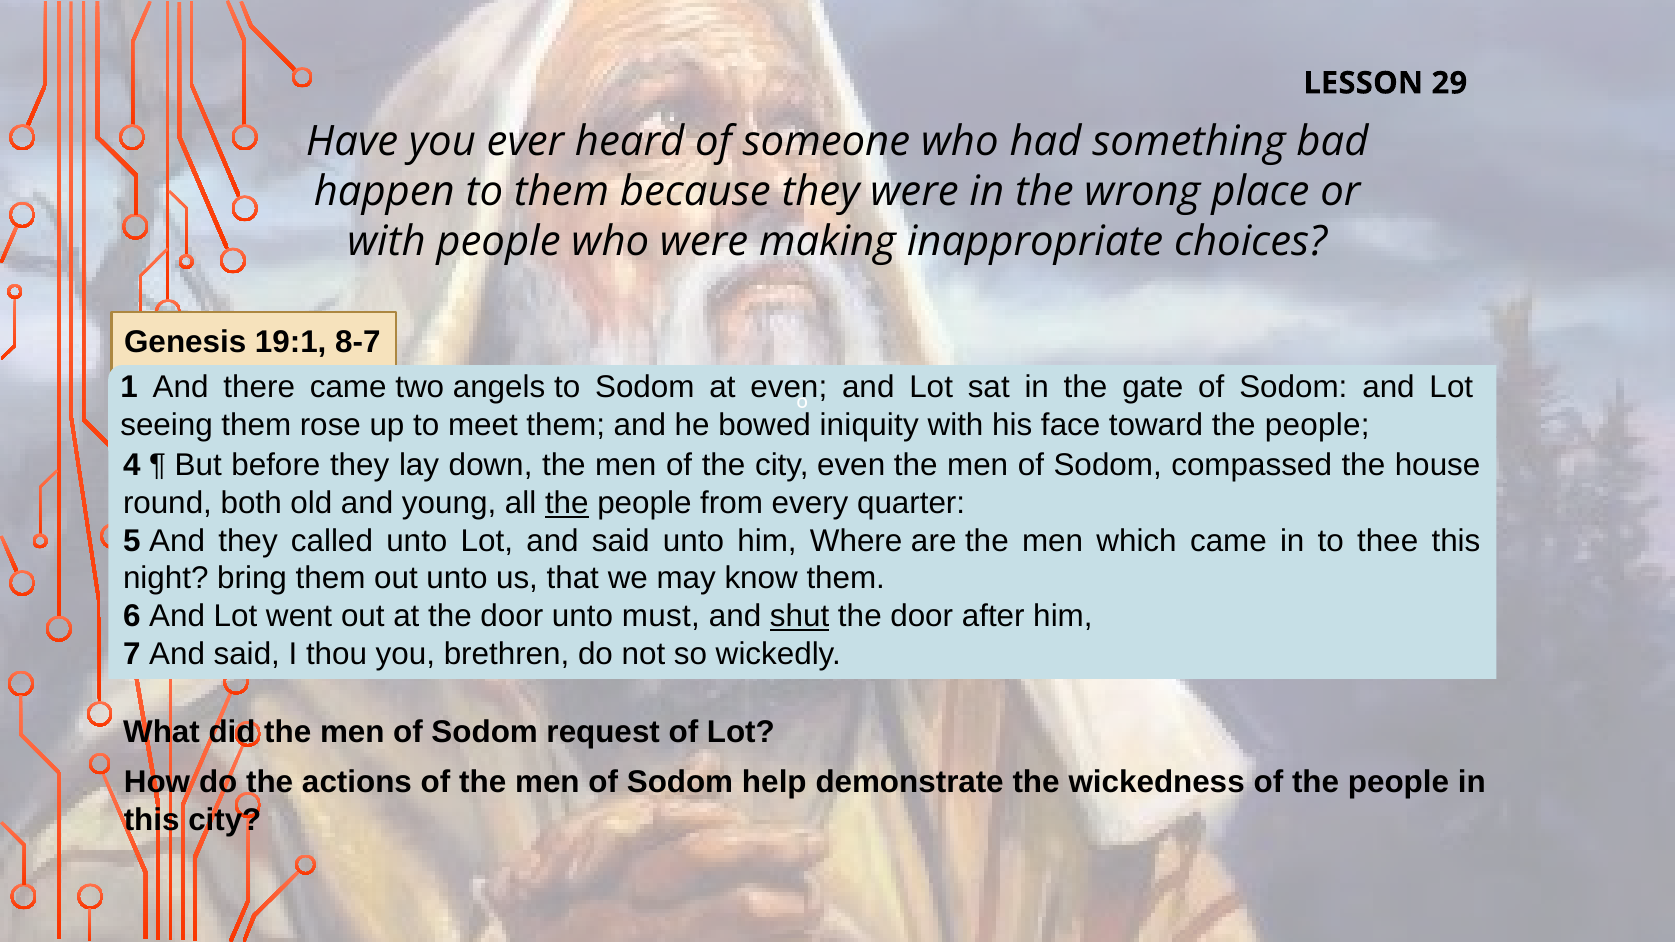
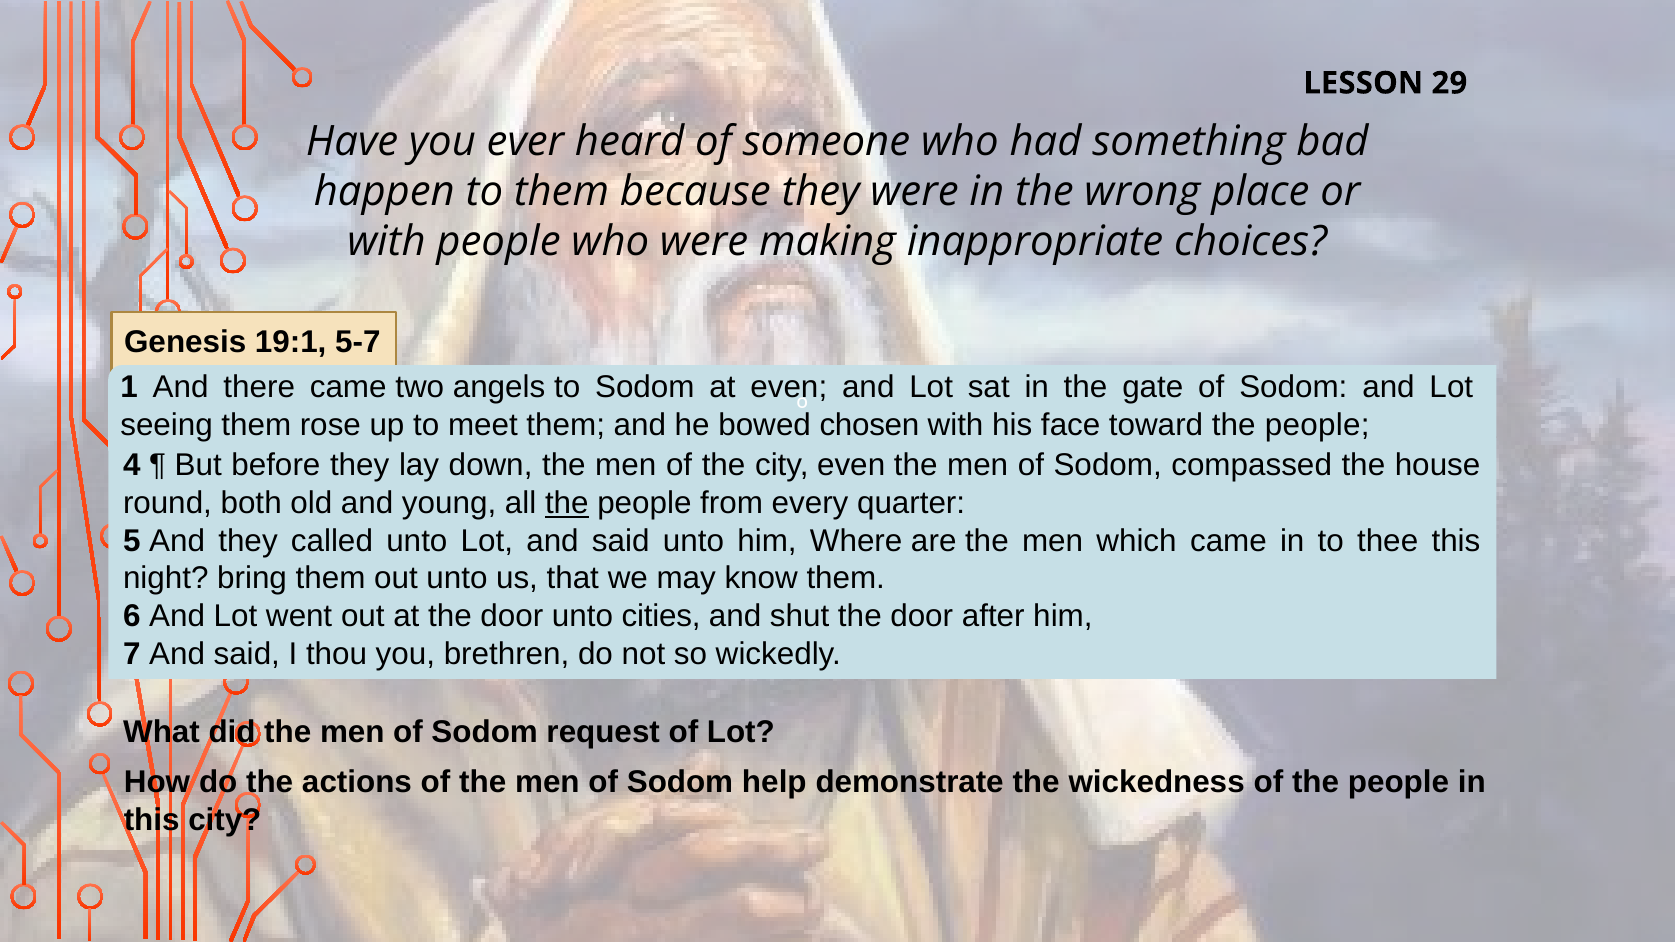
8-7: 8-7 -> 5-7 (358, 342)
iniquity: iniquity -> chosen (869, 425)
must: must -> cities (661, 616)
shut underline: present -> none (800, 616)
